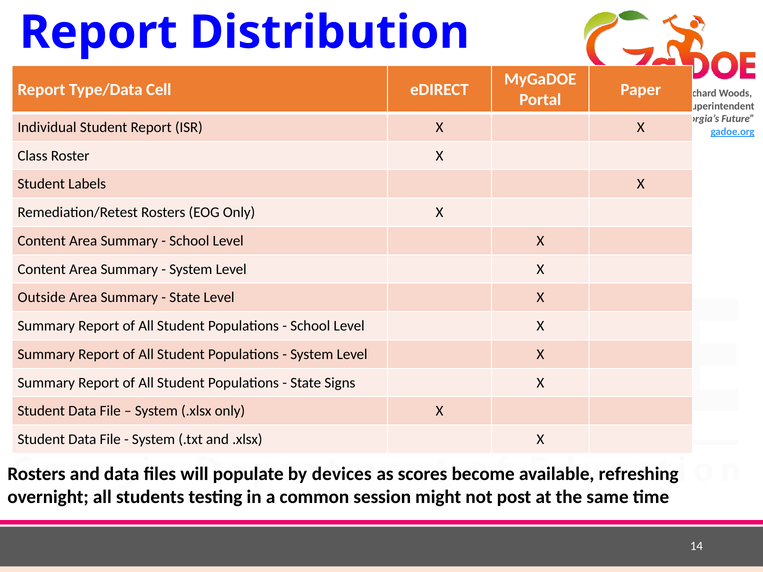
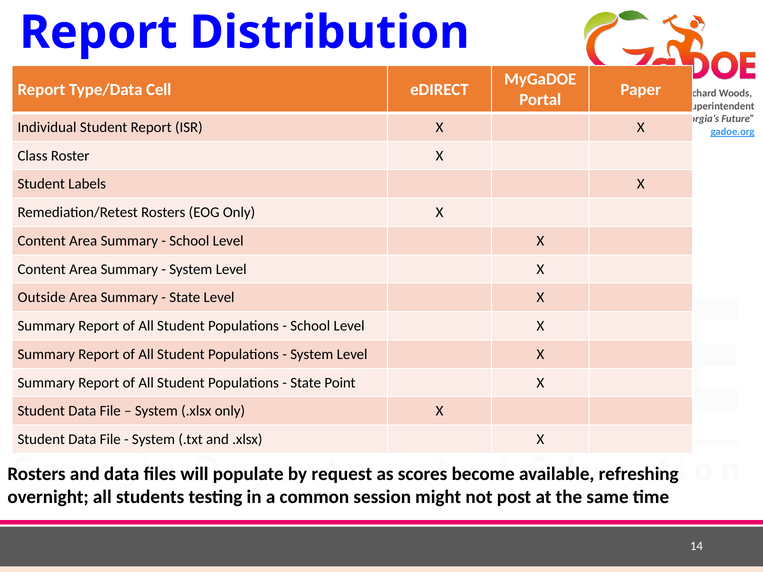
Signs: Signs -> Point (340, 383)
devices: devices -> request (342, 474)
